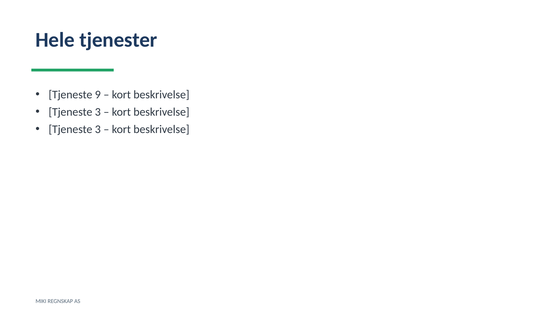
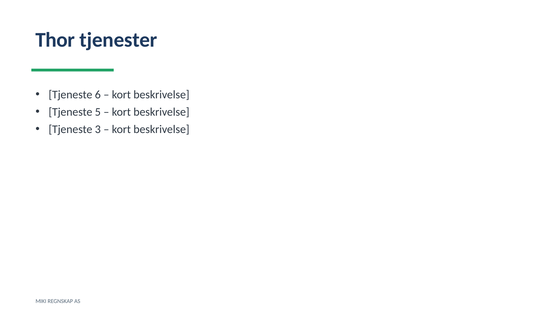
Hele: Hele -> Thor (55, 40)
9: 9 -> 6 (98, 95)
3: 3 -> 5 (98, 112)
